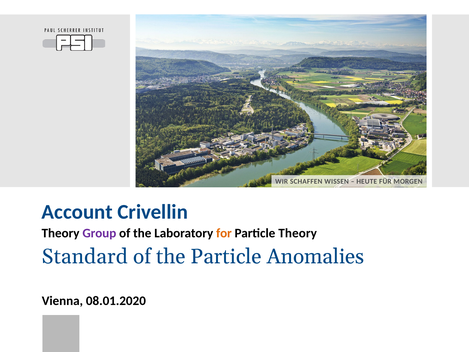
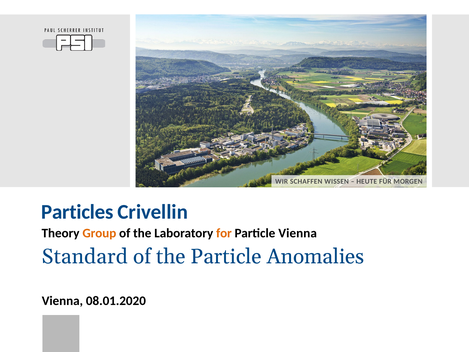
Account: Account -> Particles (77, 212)
Group colour: purple -> orange (99, 233)
Particle Theory: Theory -> Vienna (298, 233)
